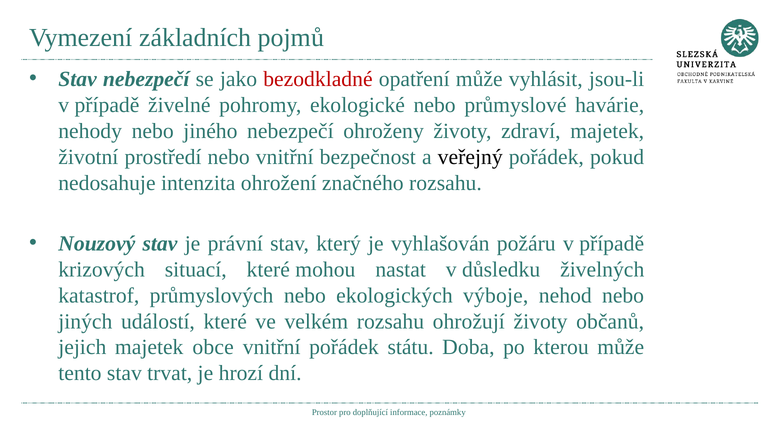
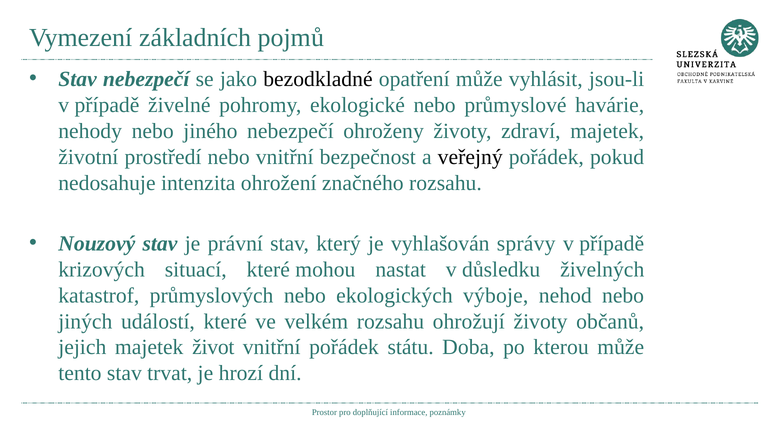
bezodkladné colour: red -> black (318, 79)
požáru: požáru -> správy (526, 243)
obce: obce -> život (213, 347)
